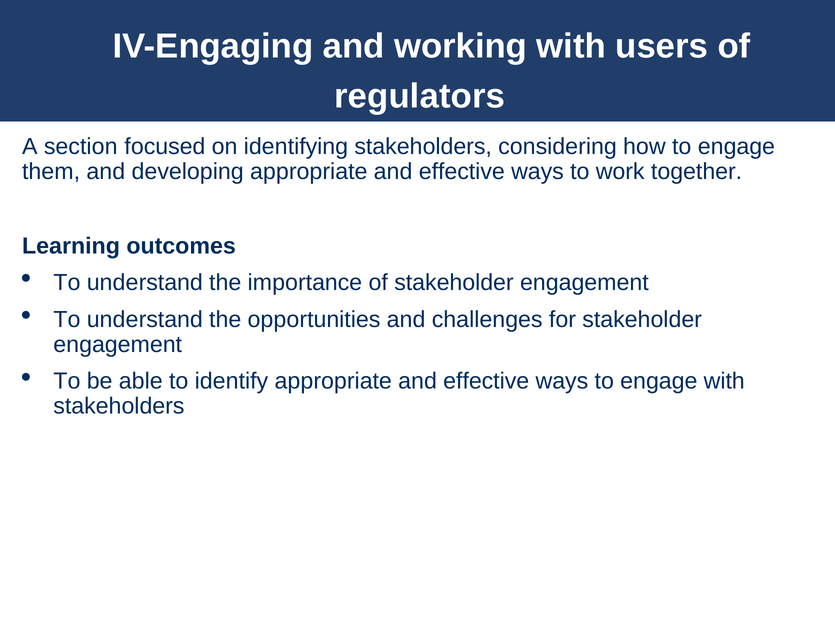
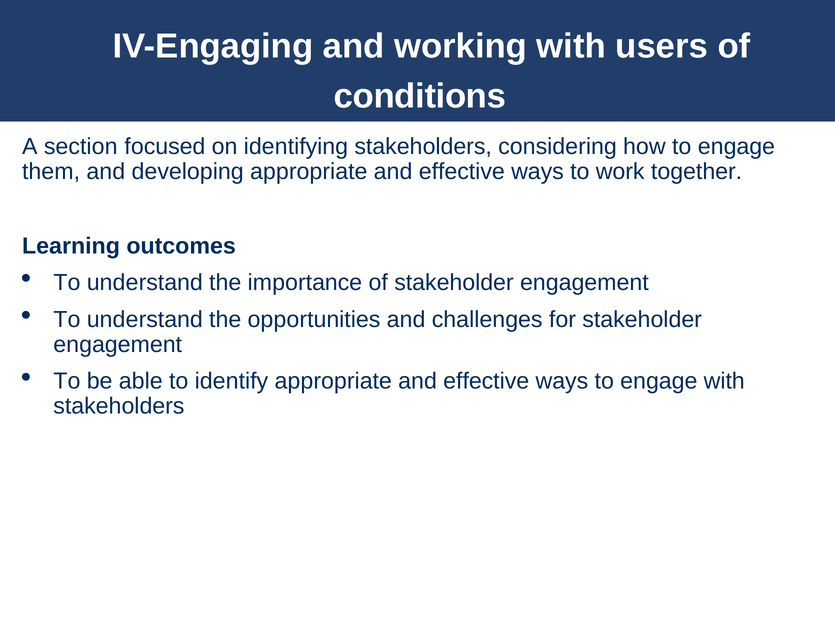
regulators: regulators -> conditions (420, 96)
